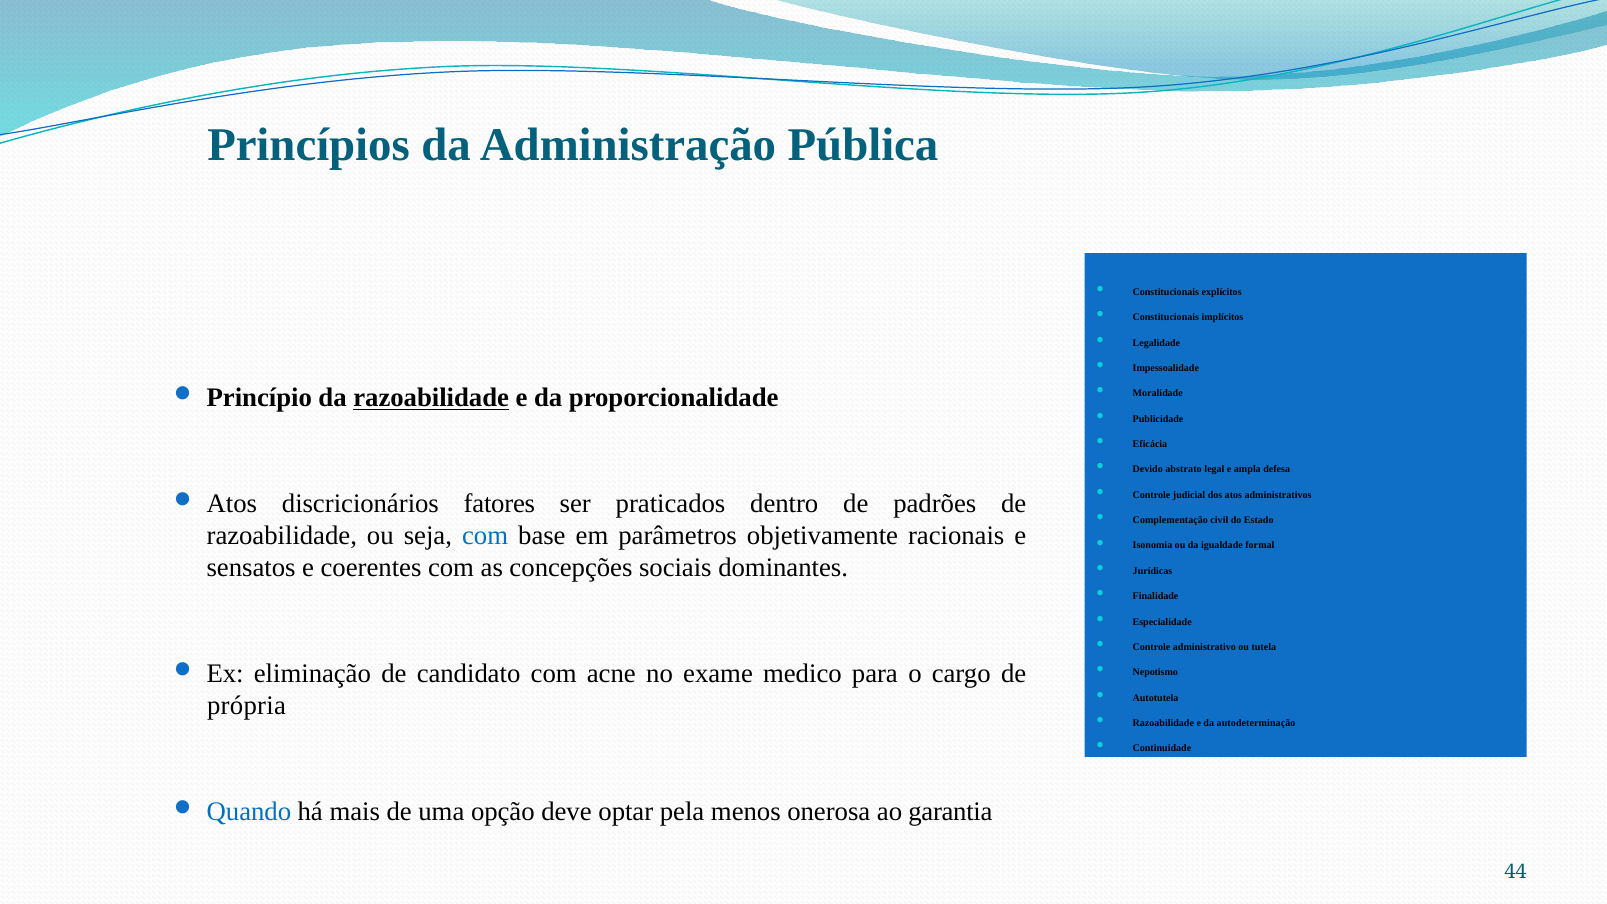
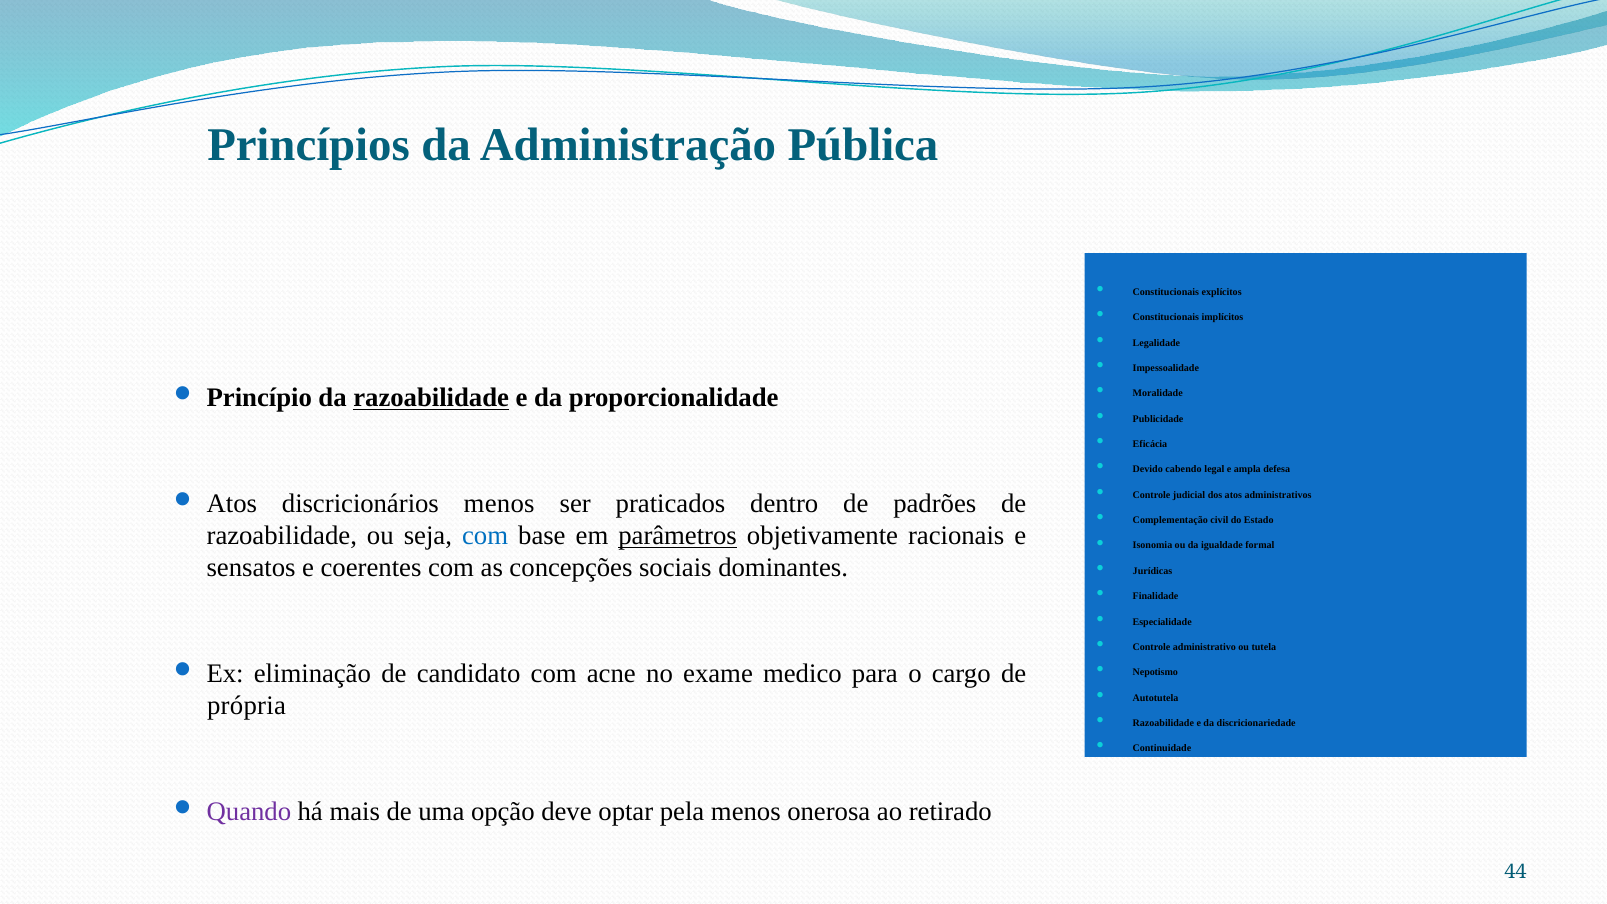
abstrato: abstrato -> cabendo (1184, 470)
discricionários fatores: fatores -> menos (499, 504)
parâmetros underline: none -> present (678, 536)
autodeterminação: autodeterminação -> discricionariedade (1256, 723)
Quando colour: blue -> purple (249, 812)
garantia: garantia -> retirado (950, 812)
